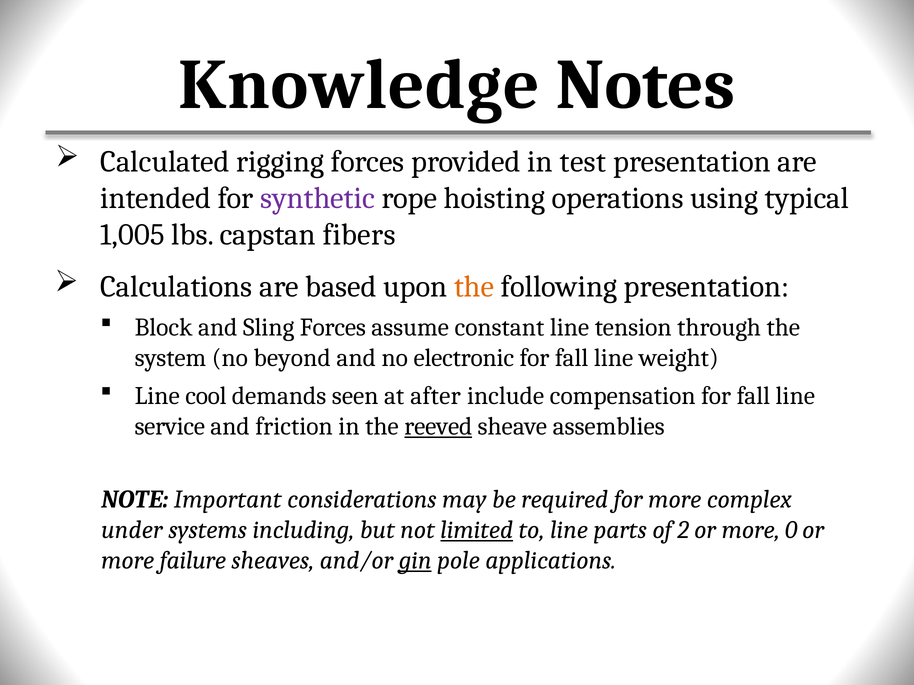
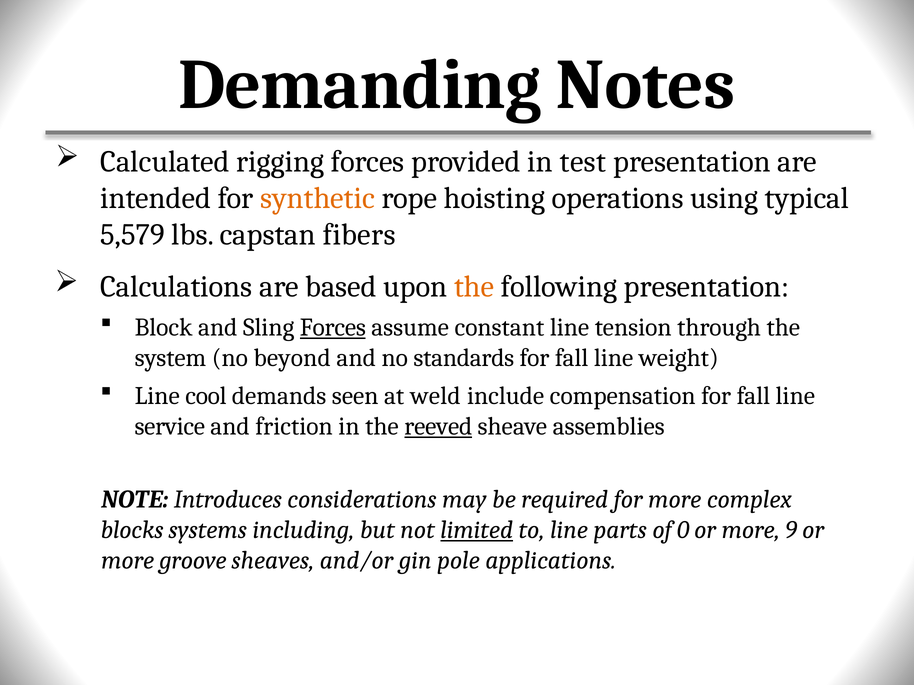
Knowledge: Knowledge -> Demanding (360, 85)
synthetic colour: purple -> orange (318, 199)
1,005: 1,005 -> 5,579 (133, 235)
Forces underline: none -> present (333, 328)
electronic: electronic -> standards (464, 358)
after: after -> weld (435, 396)
Important: Important -> Introduces (228, 500)
under: under -> blocks (132, 530)
2: 2 -> 0 (683, 530)
0: 0 -> 9 (791, 530)
failure: failure -> groove (193, 561)
gin underline: present -> none (415, 561)
